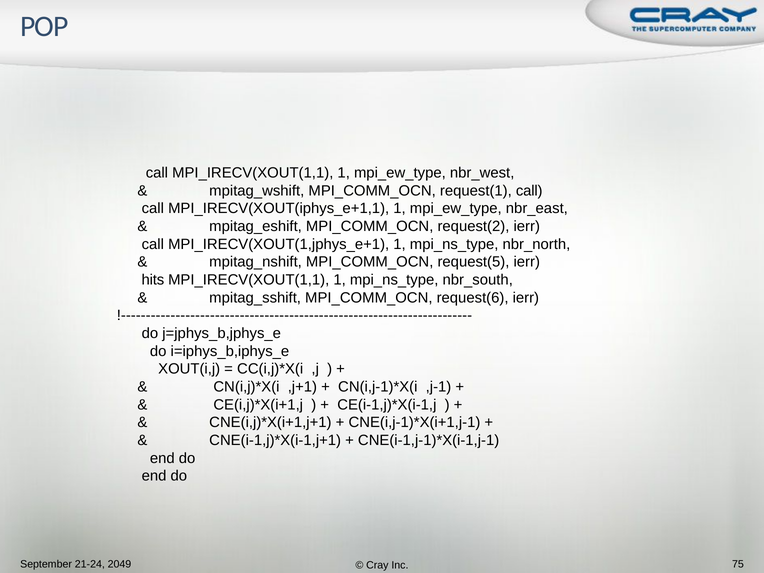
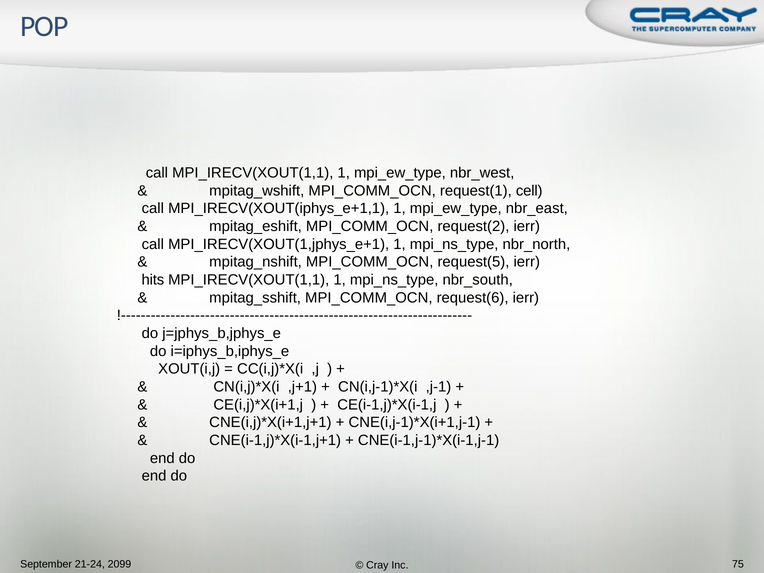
request(1 call: call -> cell (529, 191)
2049: 2049 -> 2099 (120, 564)
